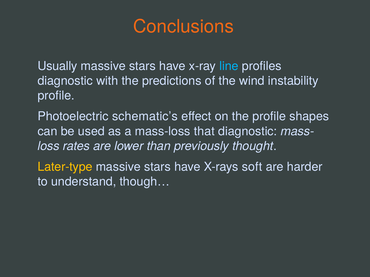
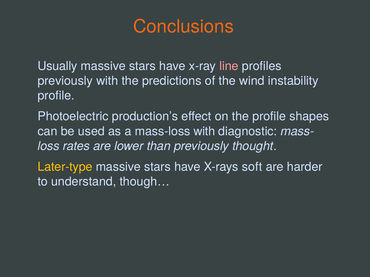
line colour: light blue -> pink (229, 66)
diagnostic: diagnostic -> previously (65, 81)
schematic’s: schematic’s -> production’s (145, 117)
mass-loss that: that -> with (204, 131)
